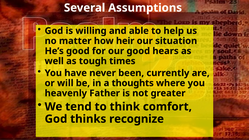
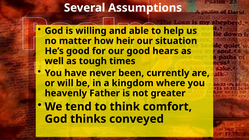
thoughts: thoughts -> kingdom (133, 83)
recognize: recognize -> conveyed (136, 119)
